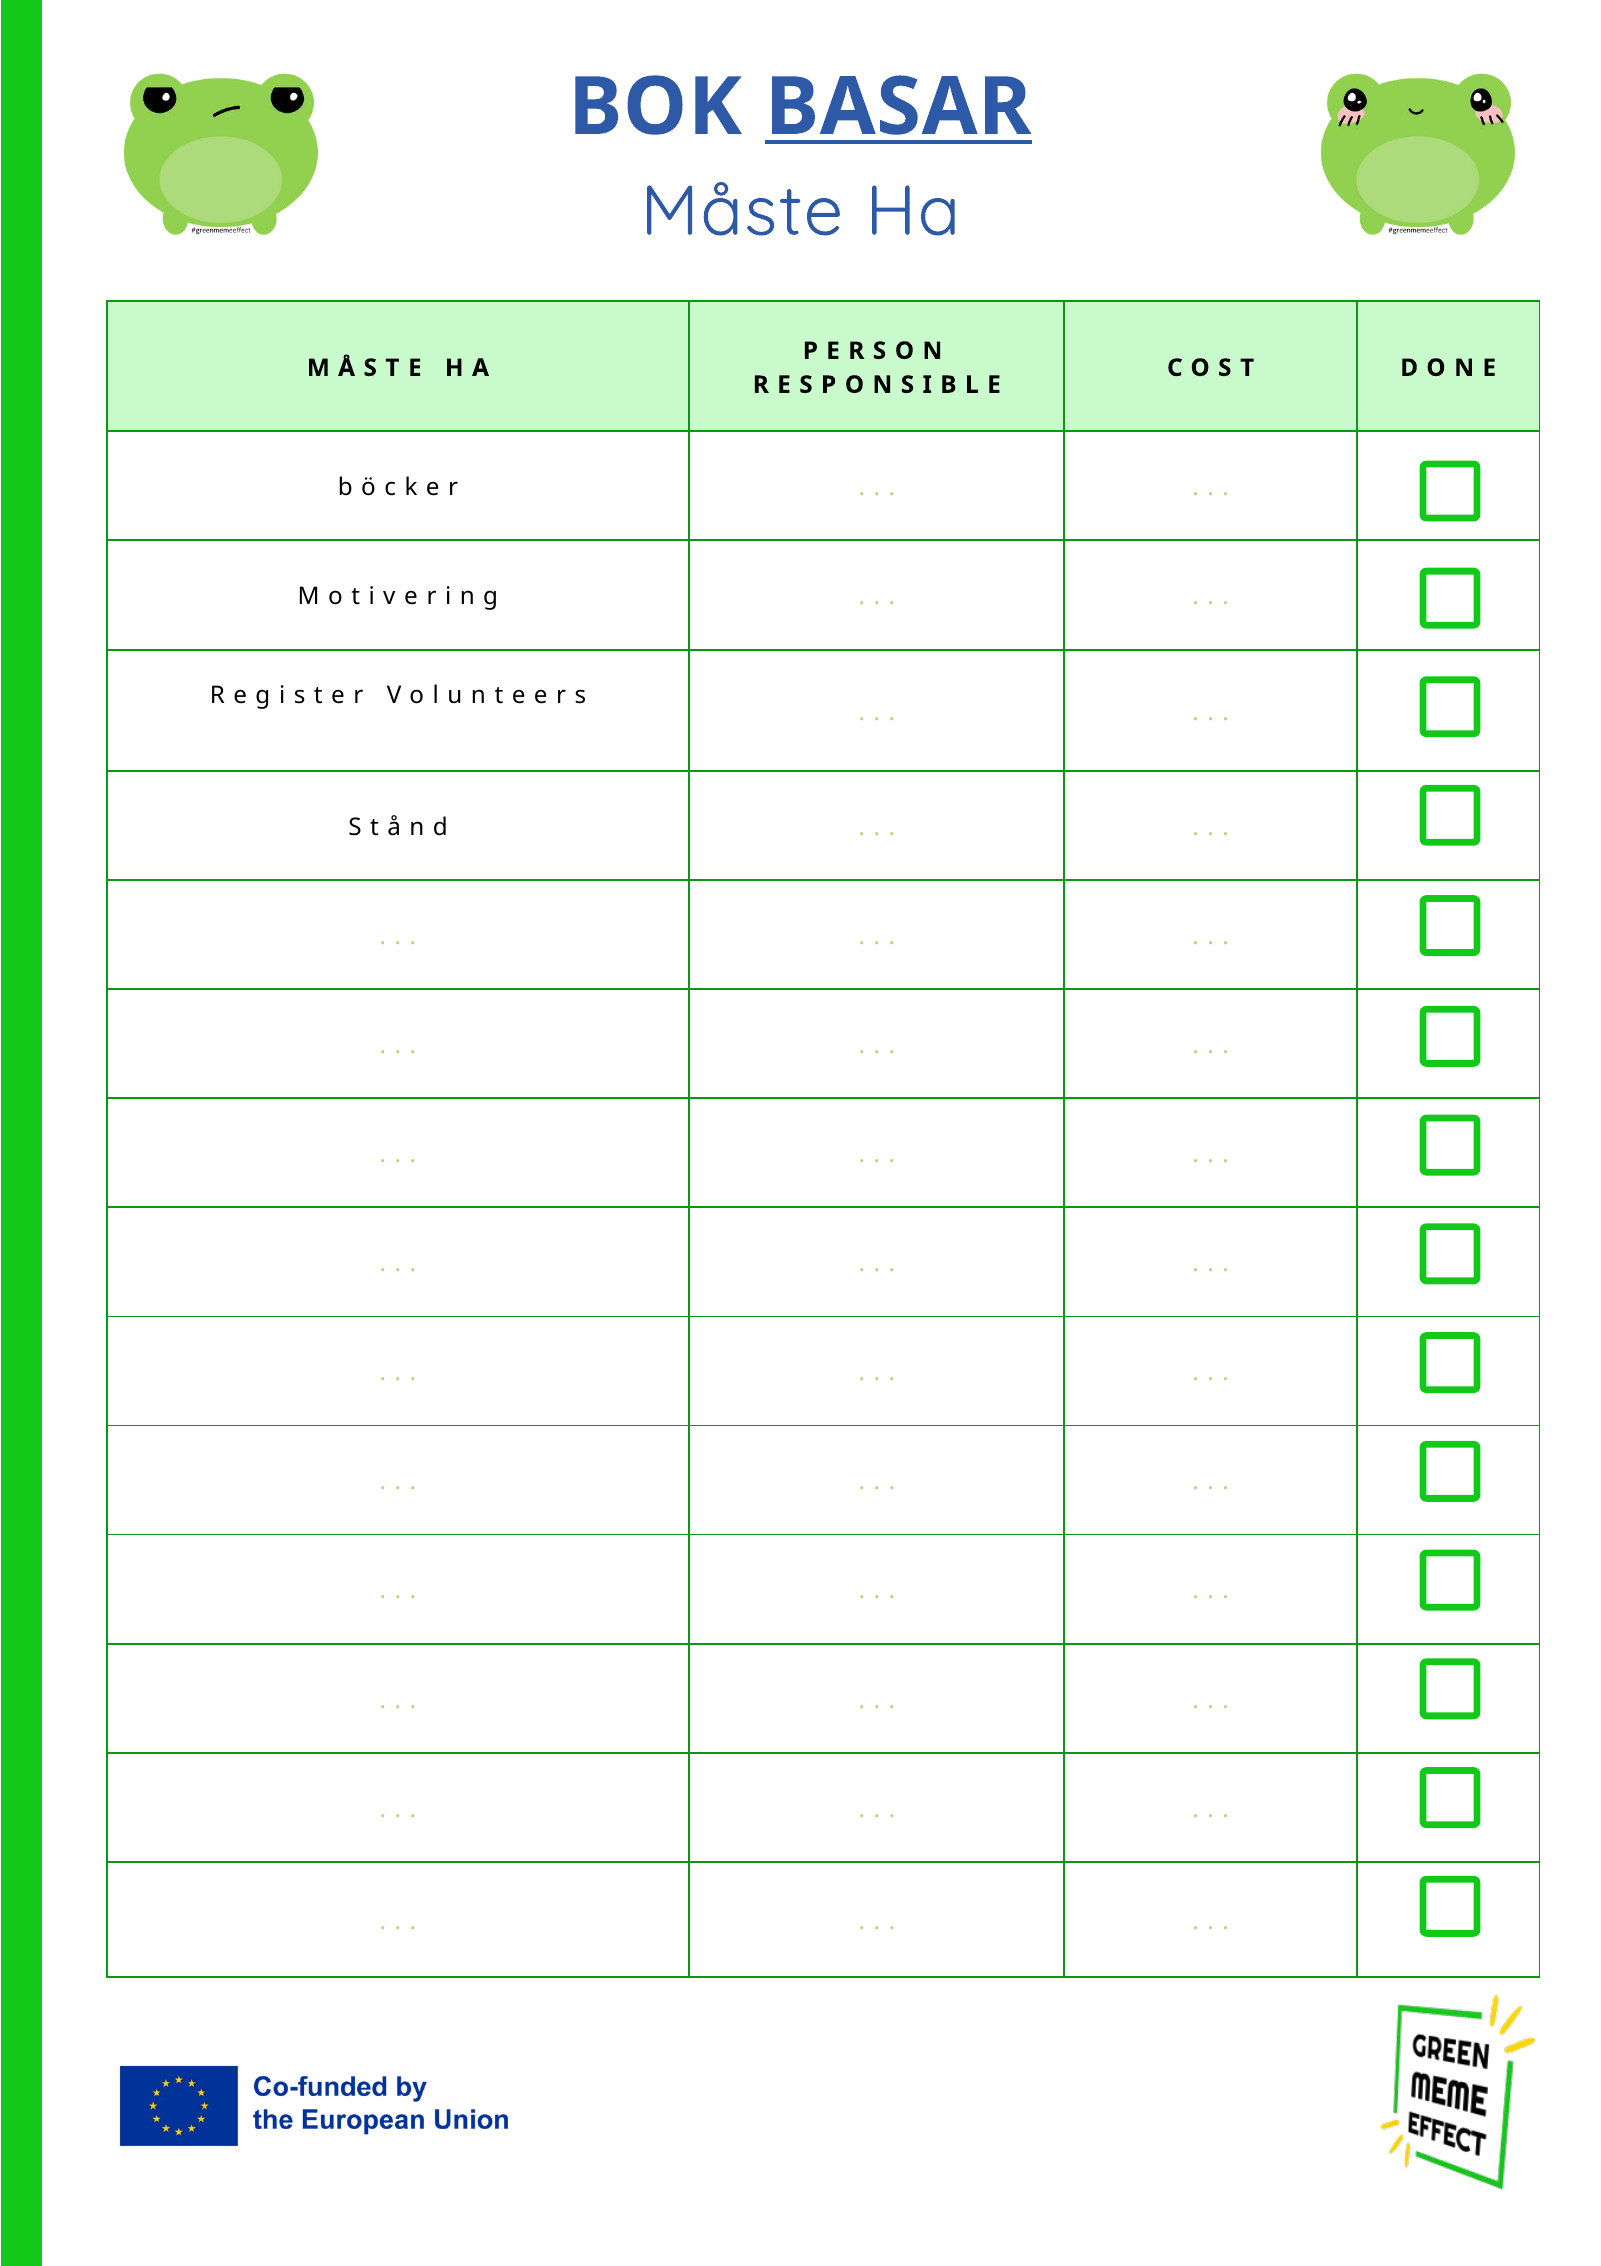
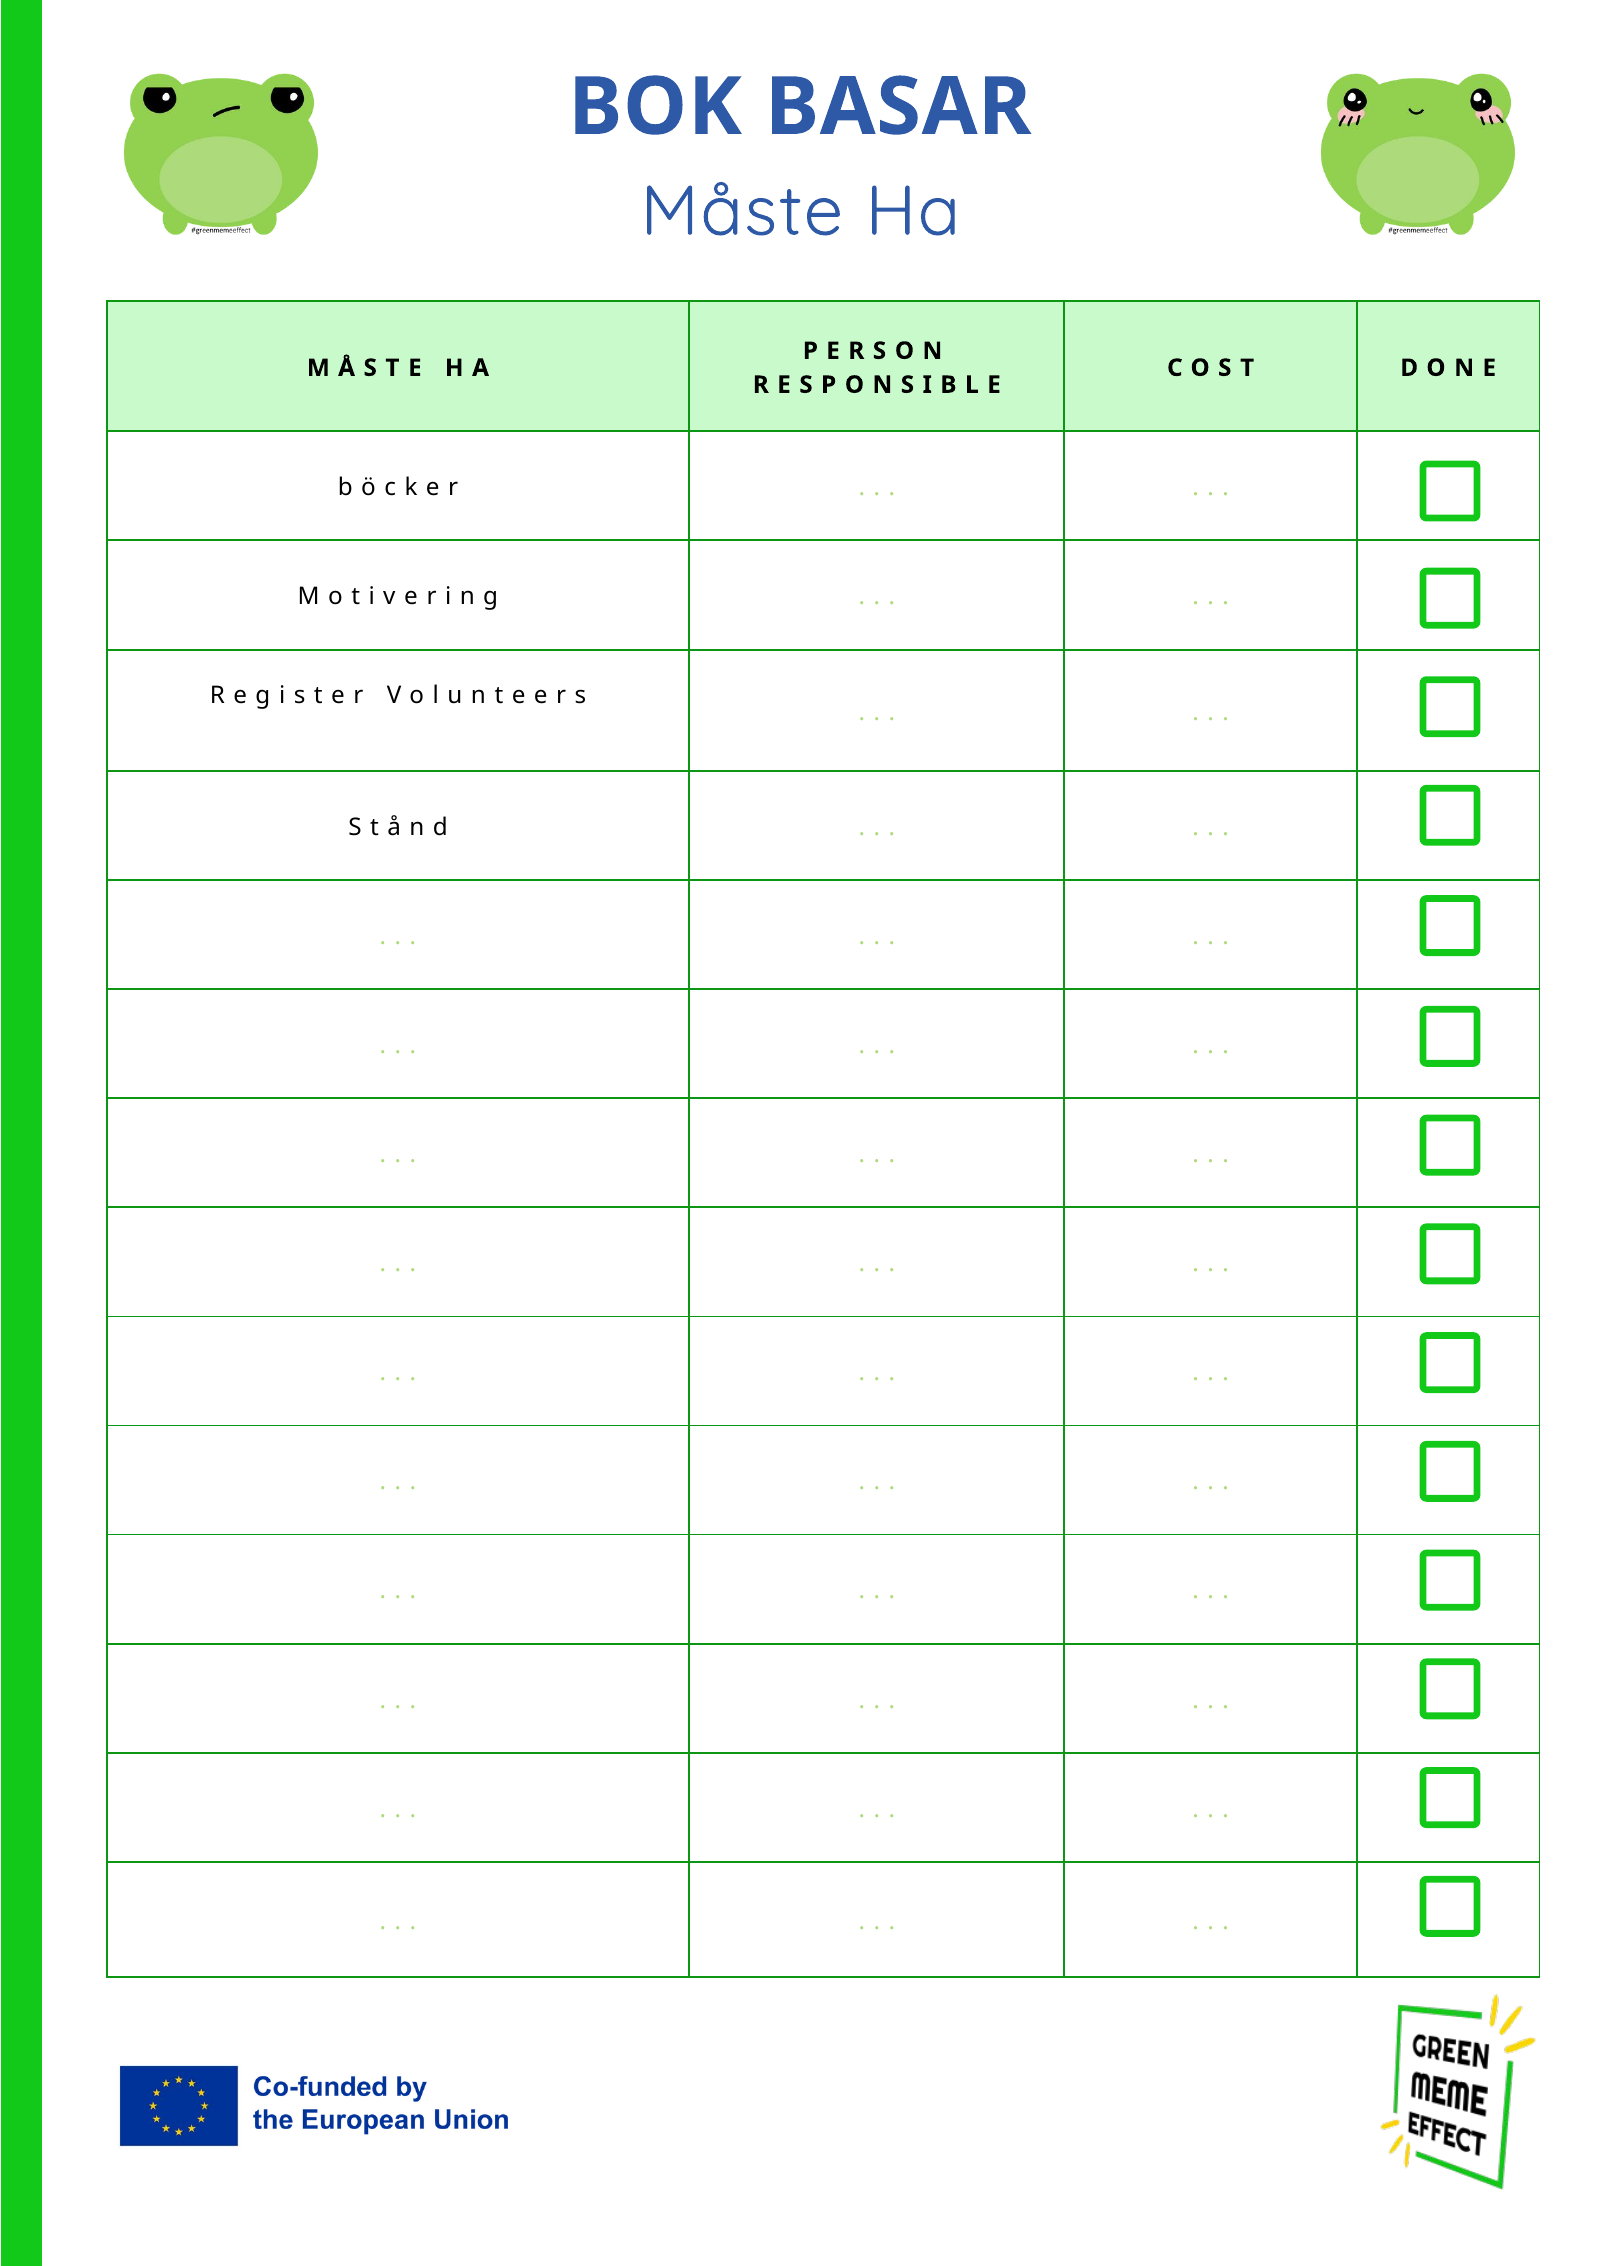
BASAR underline: present -> none (898, 107)
